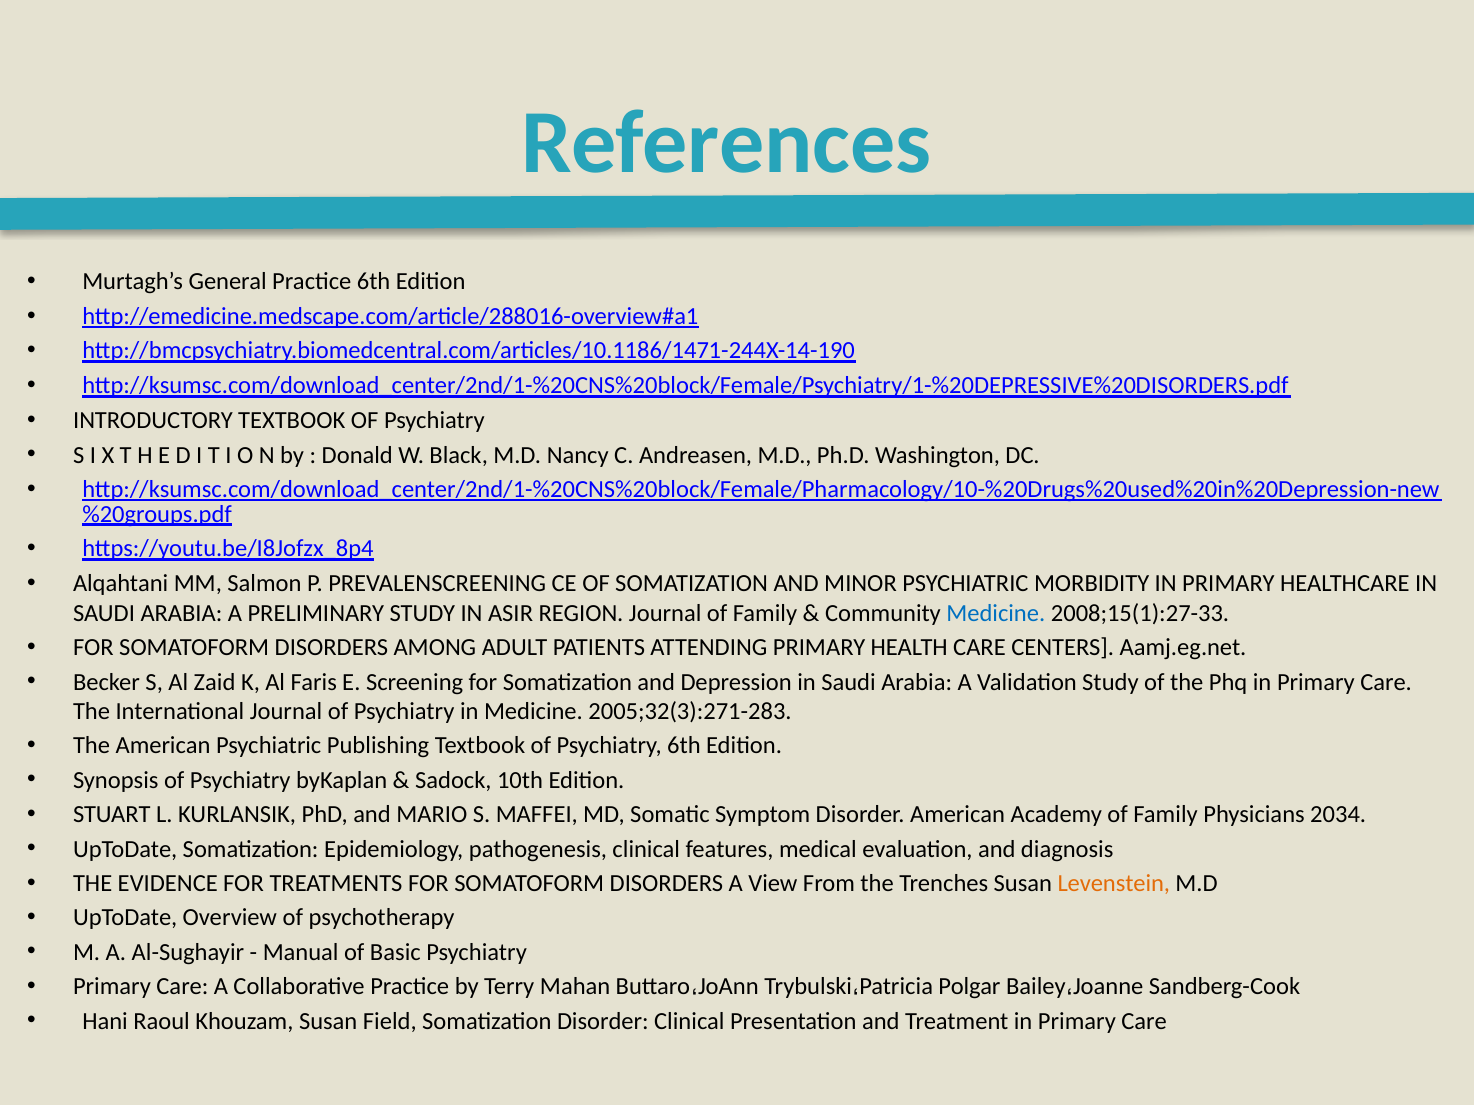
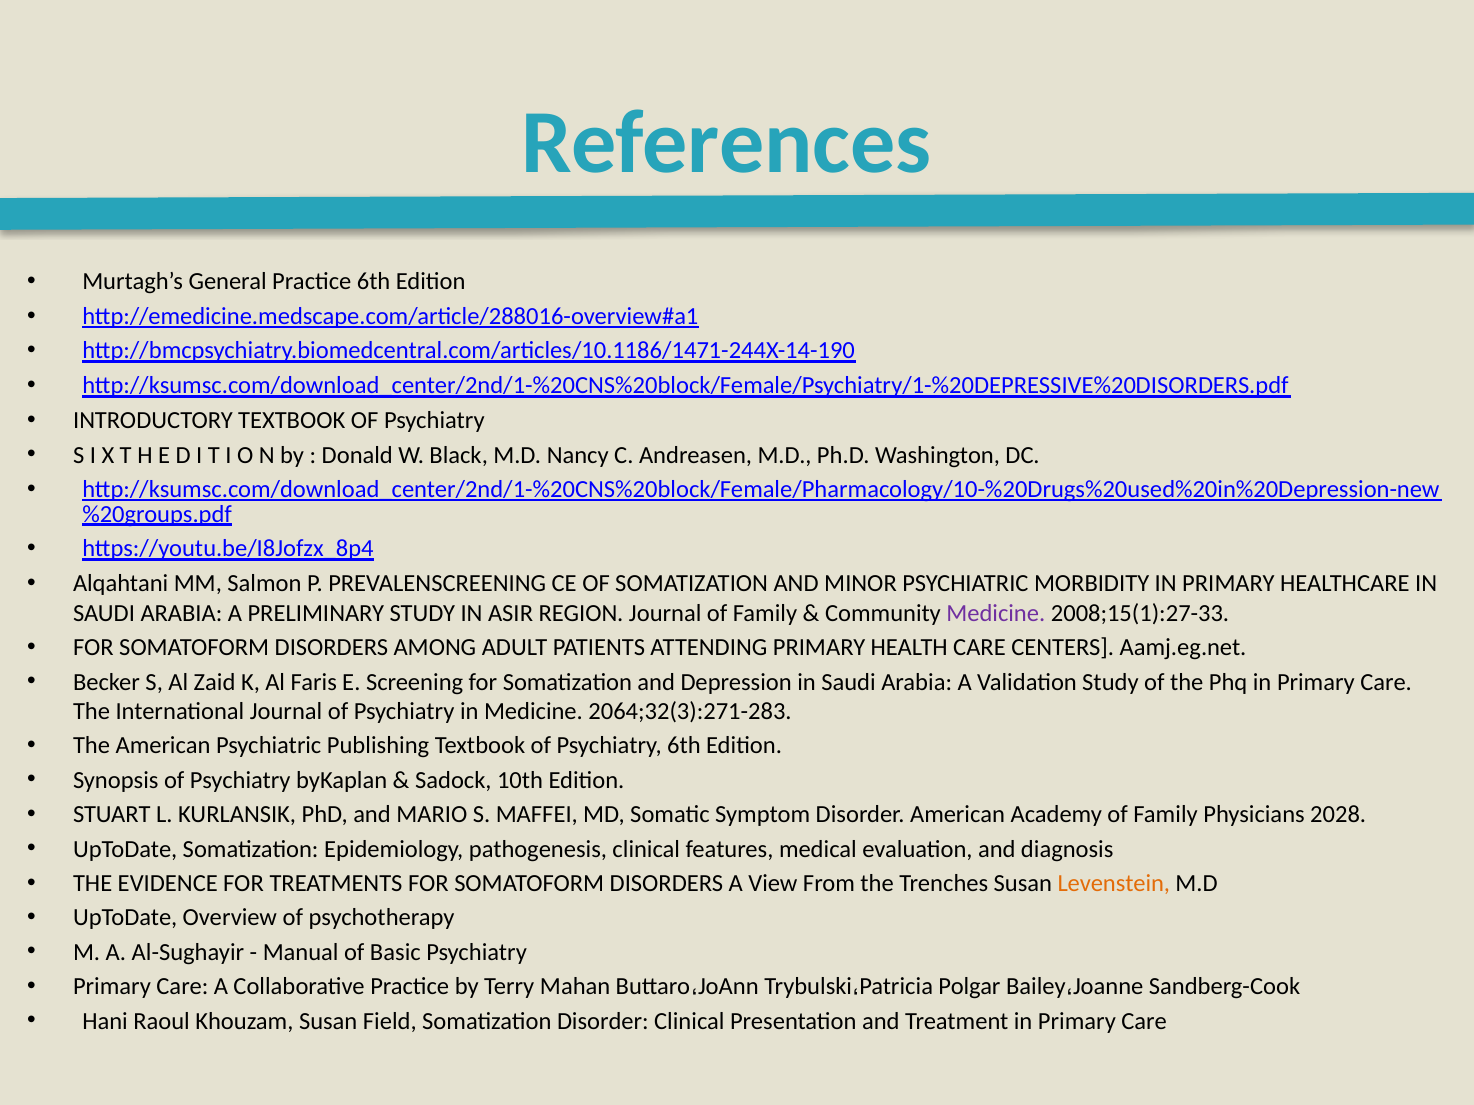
Medicine colour: blue -> purple (996, 613)
2005;32(3):271-283: 2005;32(3):271-283 -> 2064;32(3):271-283 (690, 712)
2034: 2034 -> 2028 (1338, 815)
